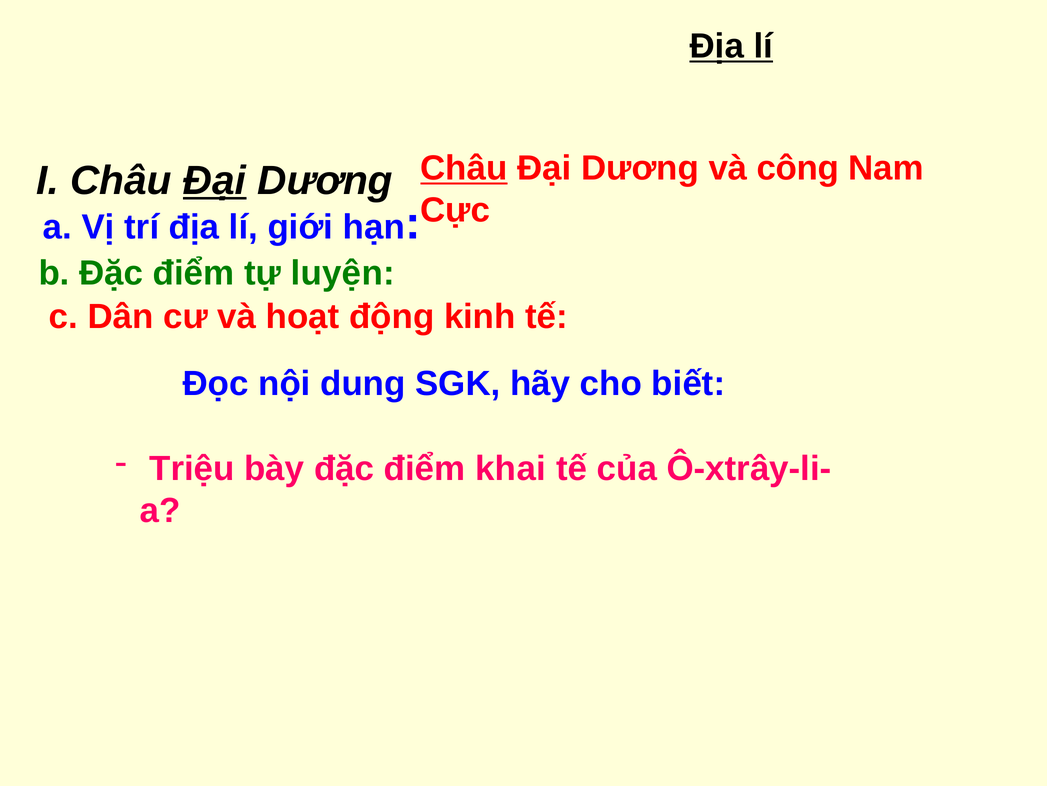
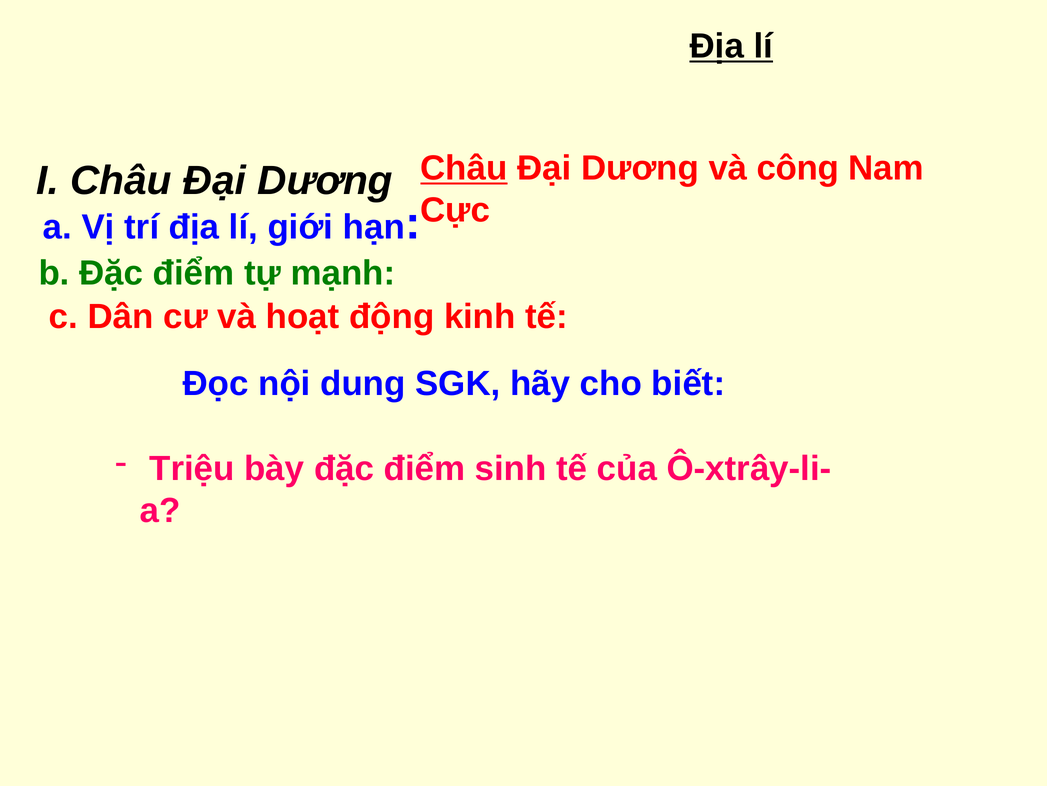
Đại underline: present -> none (215, 181)
luyện: luyện -> mạnh (343, 273)
khai: khai -> sinh (511, 468)
